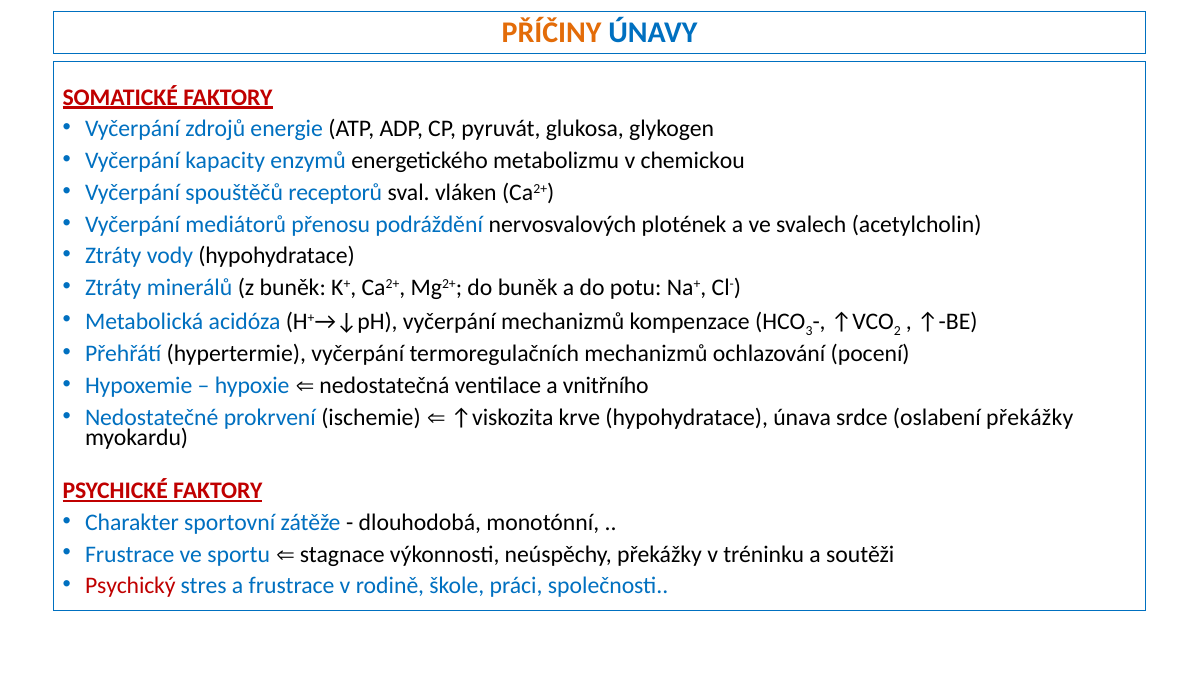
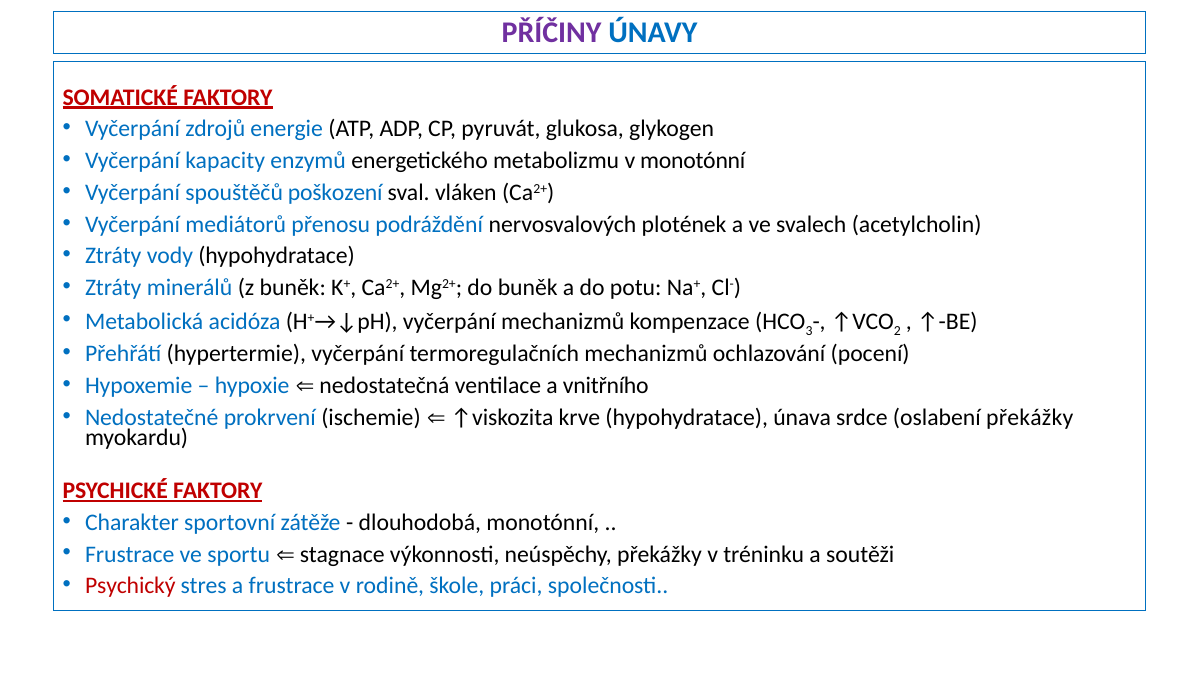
PŘÍČINY colour: orange -> purple (552, 32)
v chemickou: chemickou -> monotónní (693, 161)
receptorů: receptorů -> poškození (335, 193)
